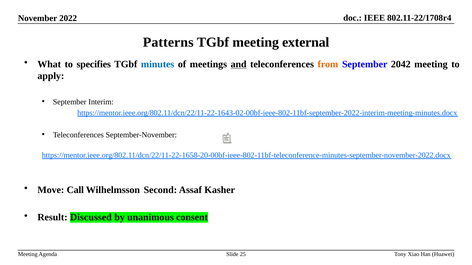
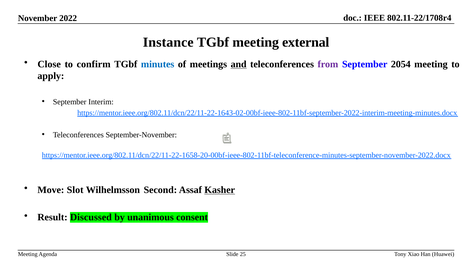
Patterns: Patterns -> Instance (168, 42)
What: What -> Close (49, 64)
specifies: specifies -> confirm (94, 64)
from colour: orange -> purple (328, 64)
2042: 2042 -> 2054 (401, 64)
Call: Call -> Slot (75, 190)
Kasher underline: none -> present (220, 190)
